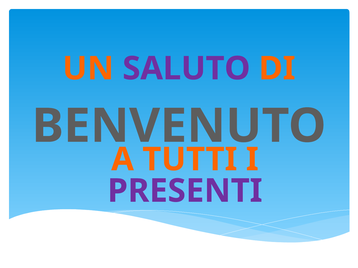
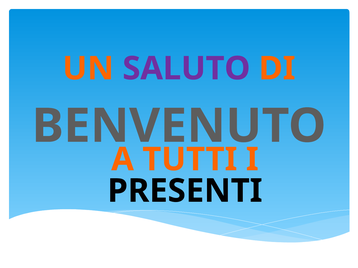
PRESENTI colour: purple -> black (185, 191)
